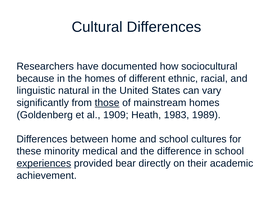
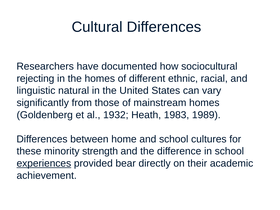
because: because -> rejecting (35, 78)
those underline: present -> none (107, 103)
1909: 1909 -> 1932 (116, 115)
medical: medical -> strength (100, 151)
